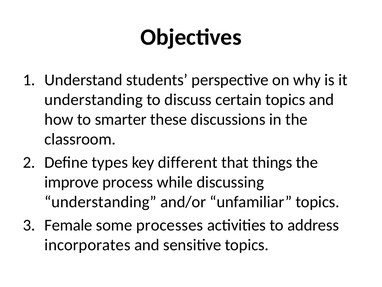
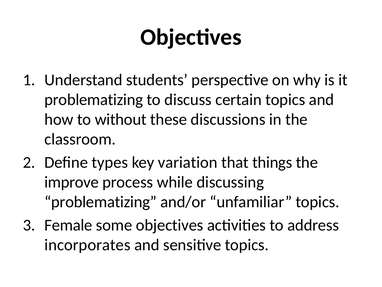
understanding: understanding -> problematizing (94, 100)
smarter: smarter -> without (121, 119)
different: different -> variation (188, 162)
understanding: understanding -> problematizing (101, 202)
some processes: processes -> objectives (170, 225)
